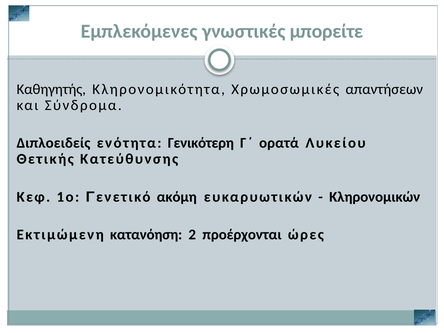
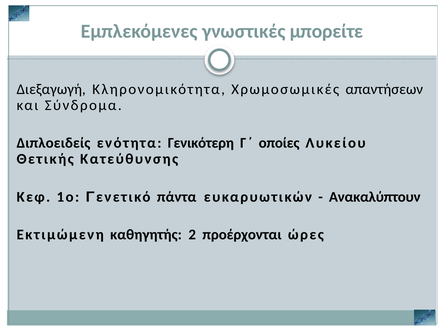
Καθηγητής: Καθηγητής -> Διεξαγωγή (51, 89)
ορατά: ορατά -> οποίες (279, 143)
ακόμη: ακόμη -> πάντα (177, 197)
Κληρονομικών: Κληρονομικών -> Ανακαλύπτουν (375, 197)
κατανόηση: κατανόηση -> καθηγητής (146, 235)
